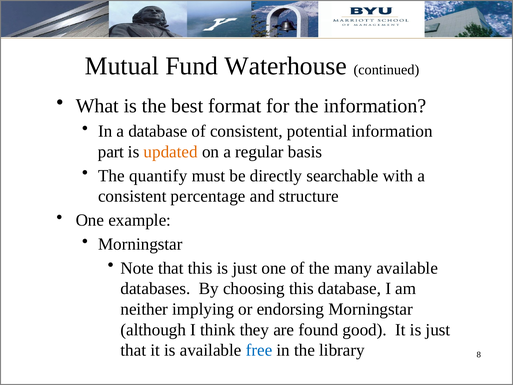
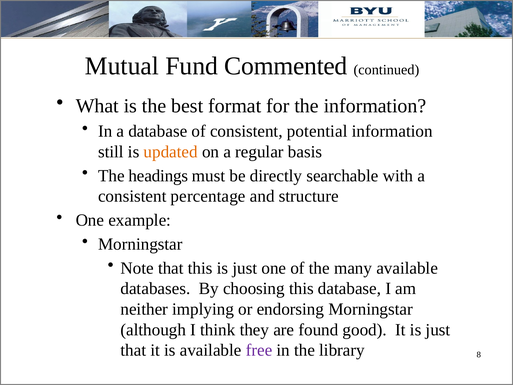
Waterhouse: Waterhouse -> Commented (286, 66)
part: part -> still (111, 152)
quantify: quantify -> headings (158, 176)
free colour: blue -> purple (259, 350)
